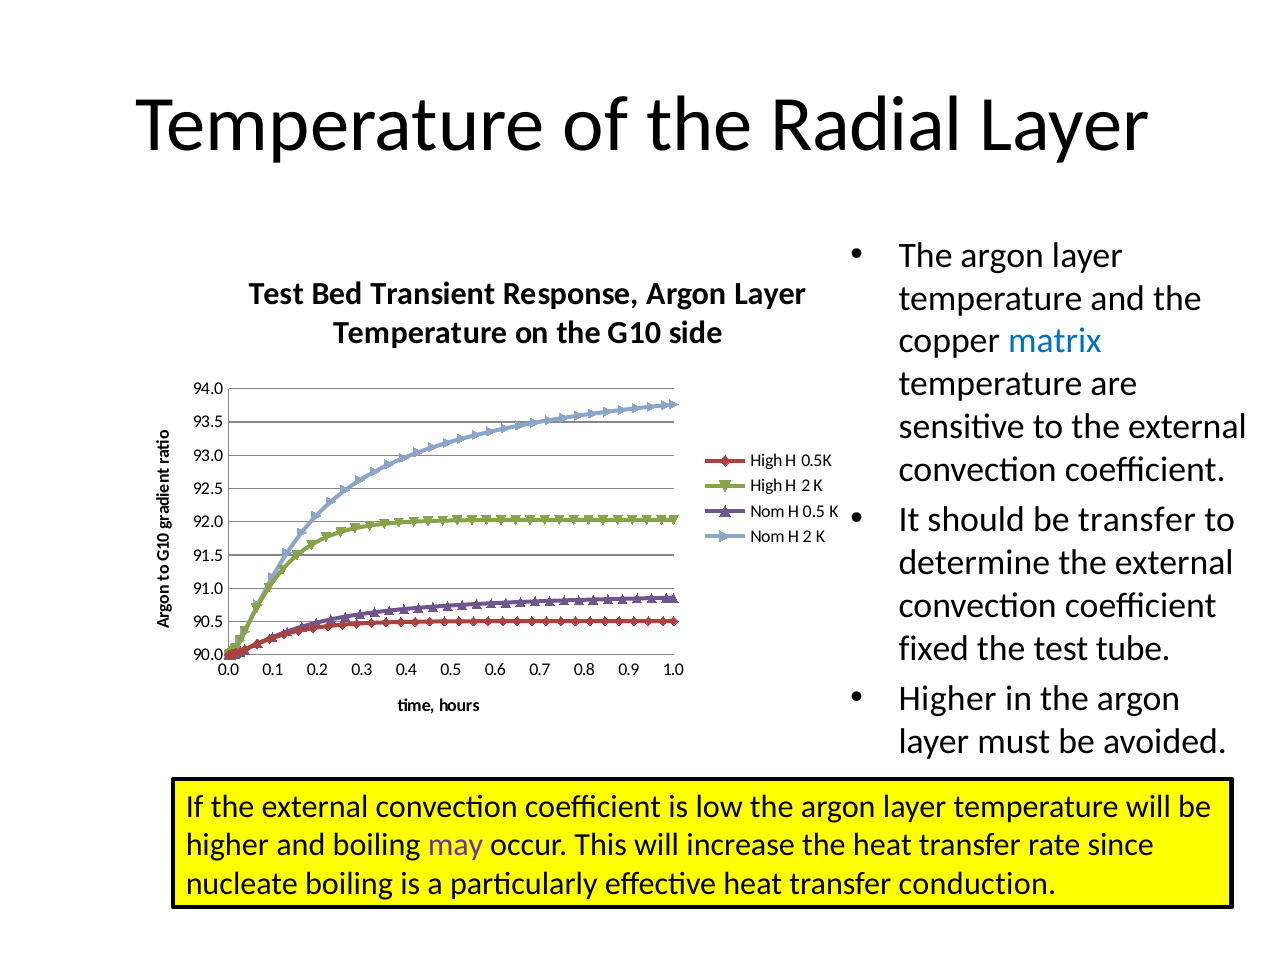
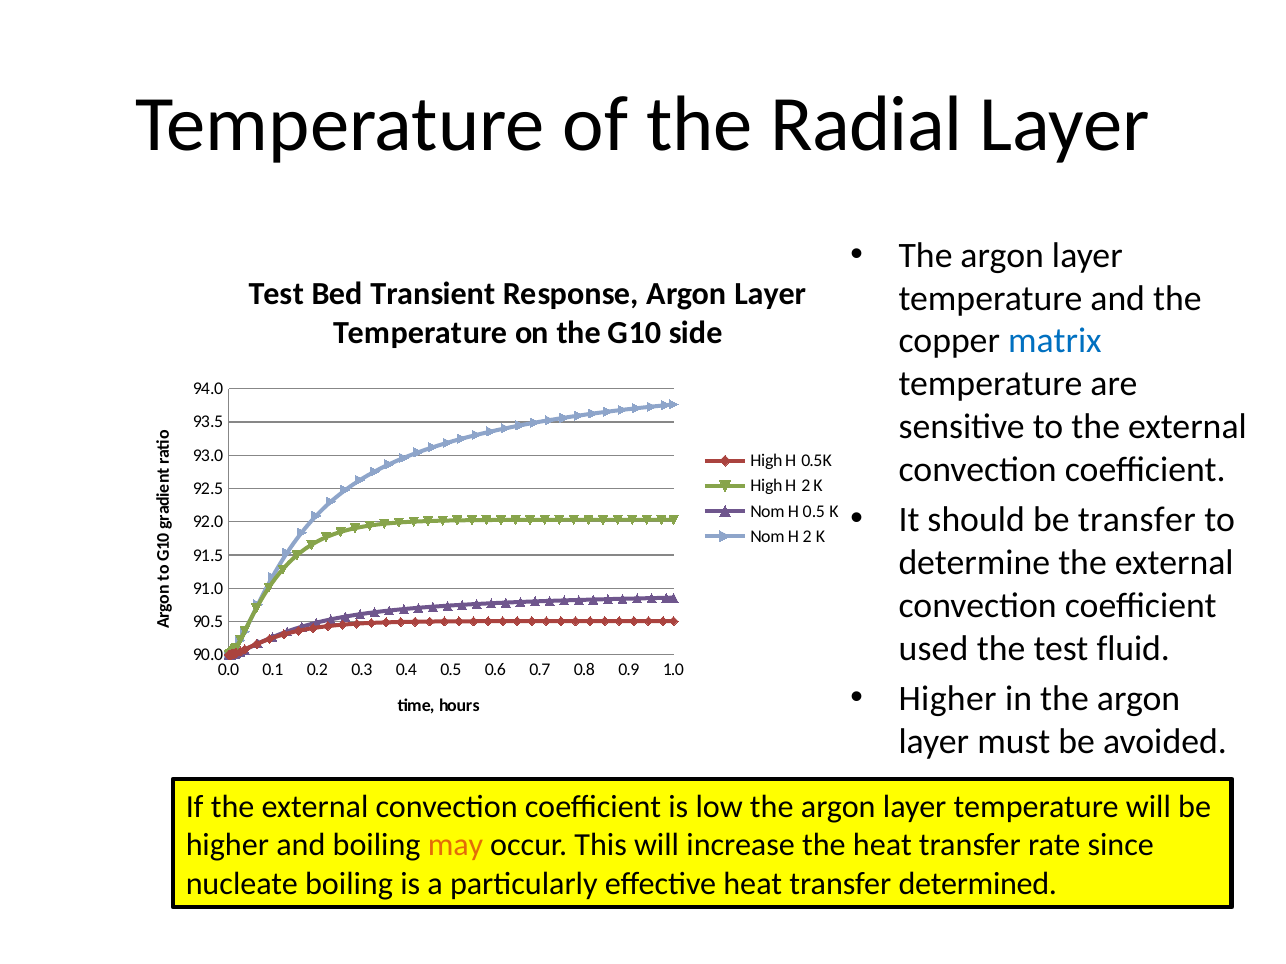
fixed: fixed -> used (934, 649)
tube: tube -> fluid (1133, 649)
may colour: purple -> orange (455, 846)
conduction: conduction -> determined (978, 884)
